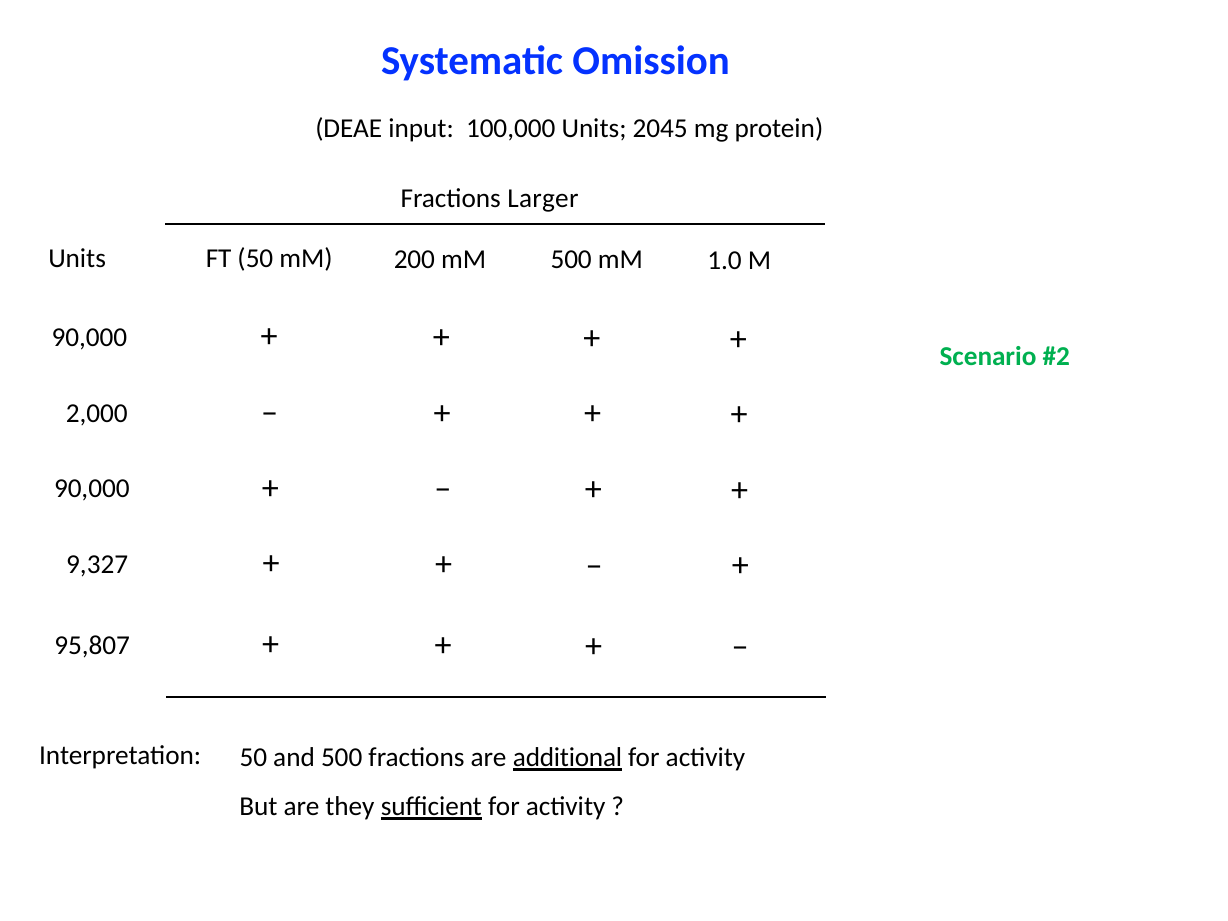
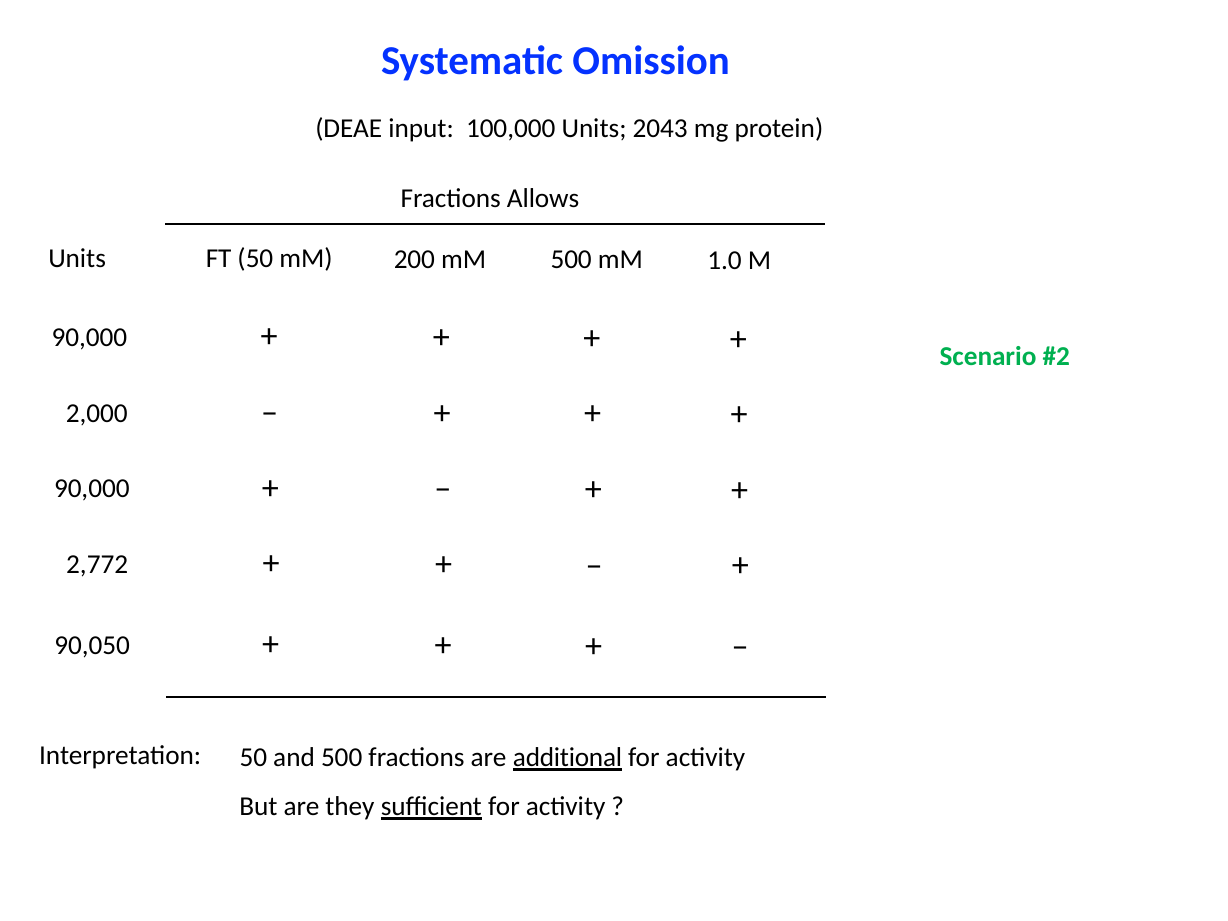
2045: 2045 -> 2043 (660, 129)
Larger: Larger -> Allows (543, 199)
9,327: 9,327 -> 2,772 (97, 564)
95,807: 95,807 -> 90,050 (92, 645)
